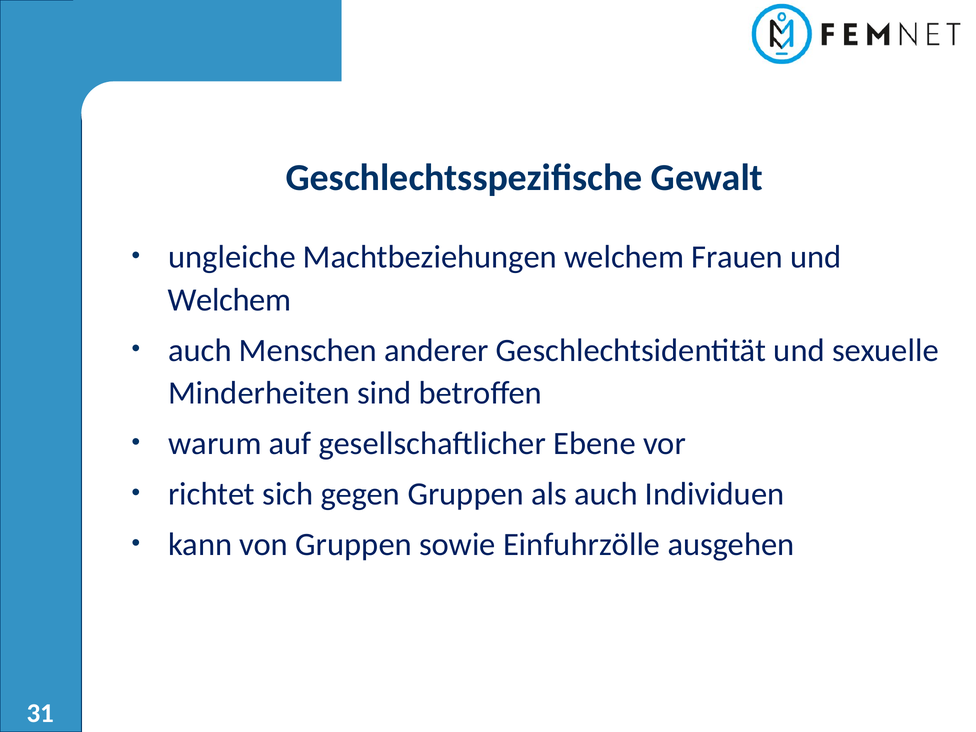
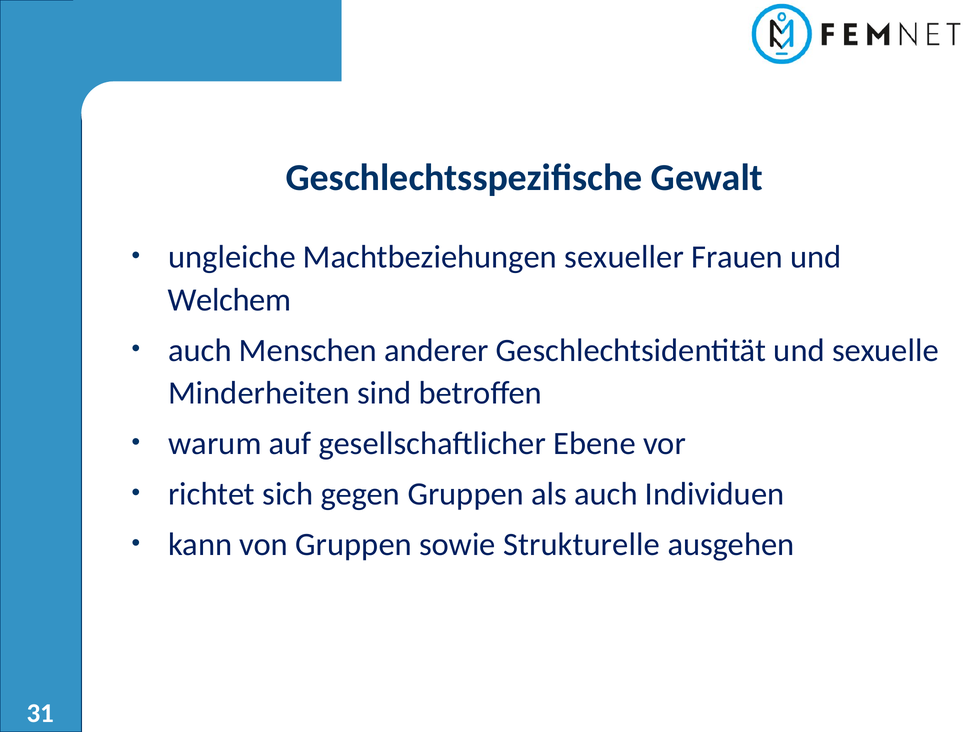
Machtbeziehungen welchem: welchem -> sexueller (624, 257)
Einfuhrzölle: Einfuhrzölle -> Strukturelle (582, 544)
